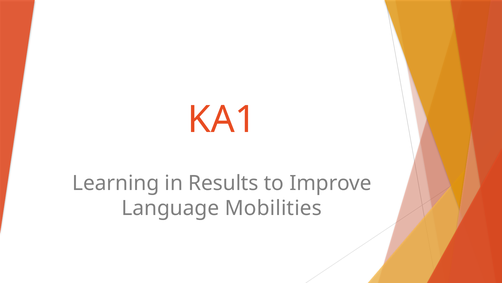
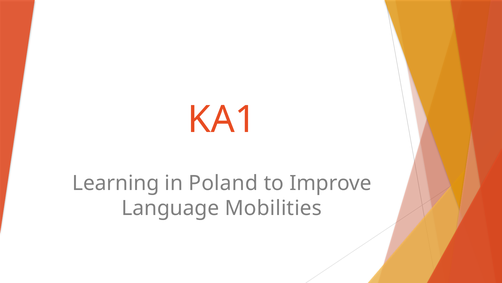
Results: Results -> Poland (223, 183)
